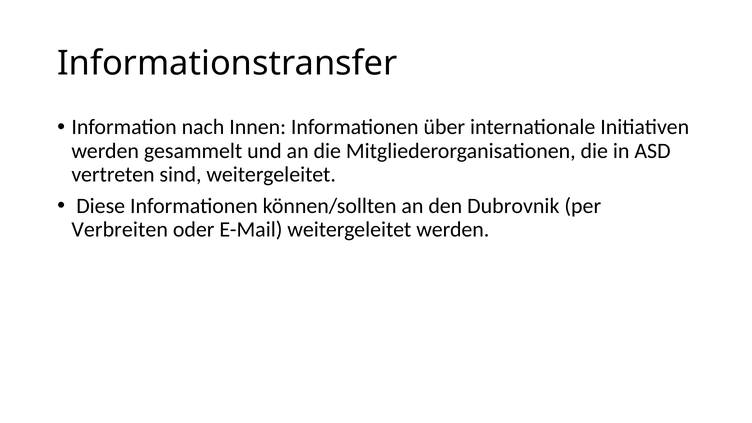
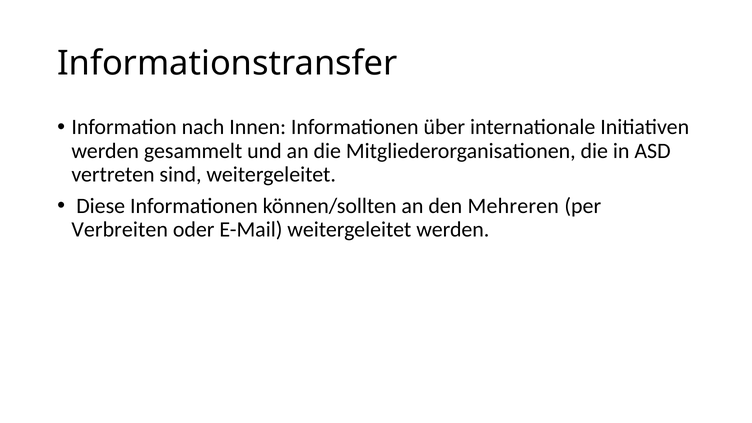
Dubrovnik: Dubrovnik -> Mehreren (513, 206)
